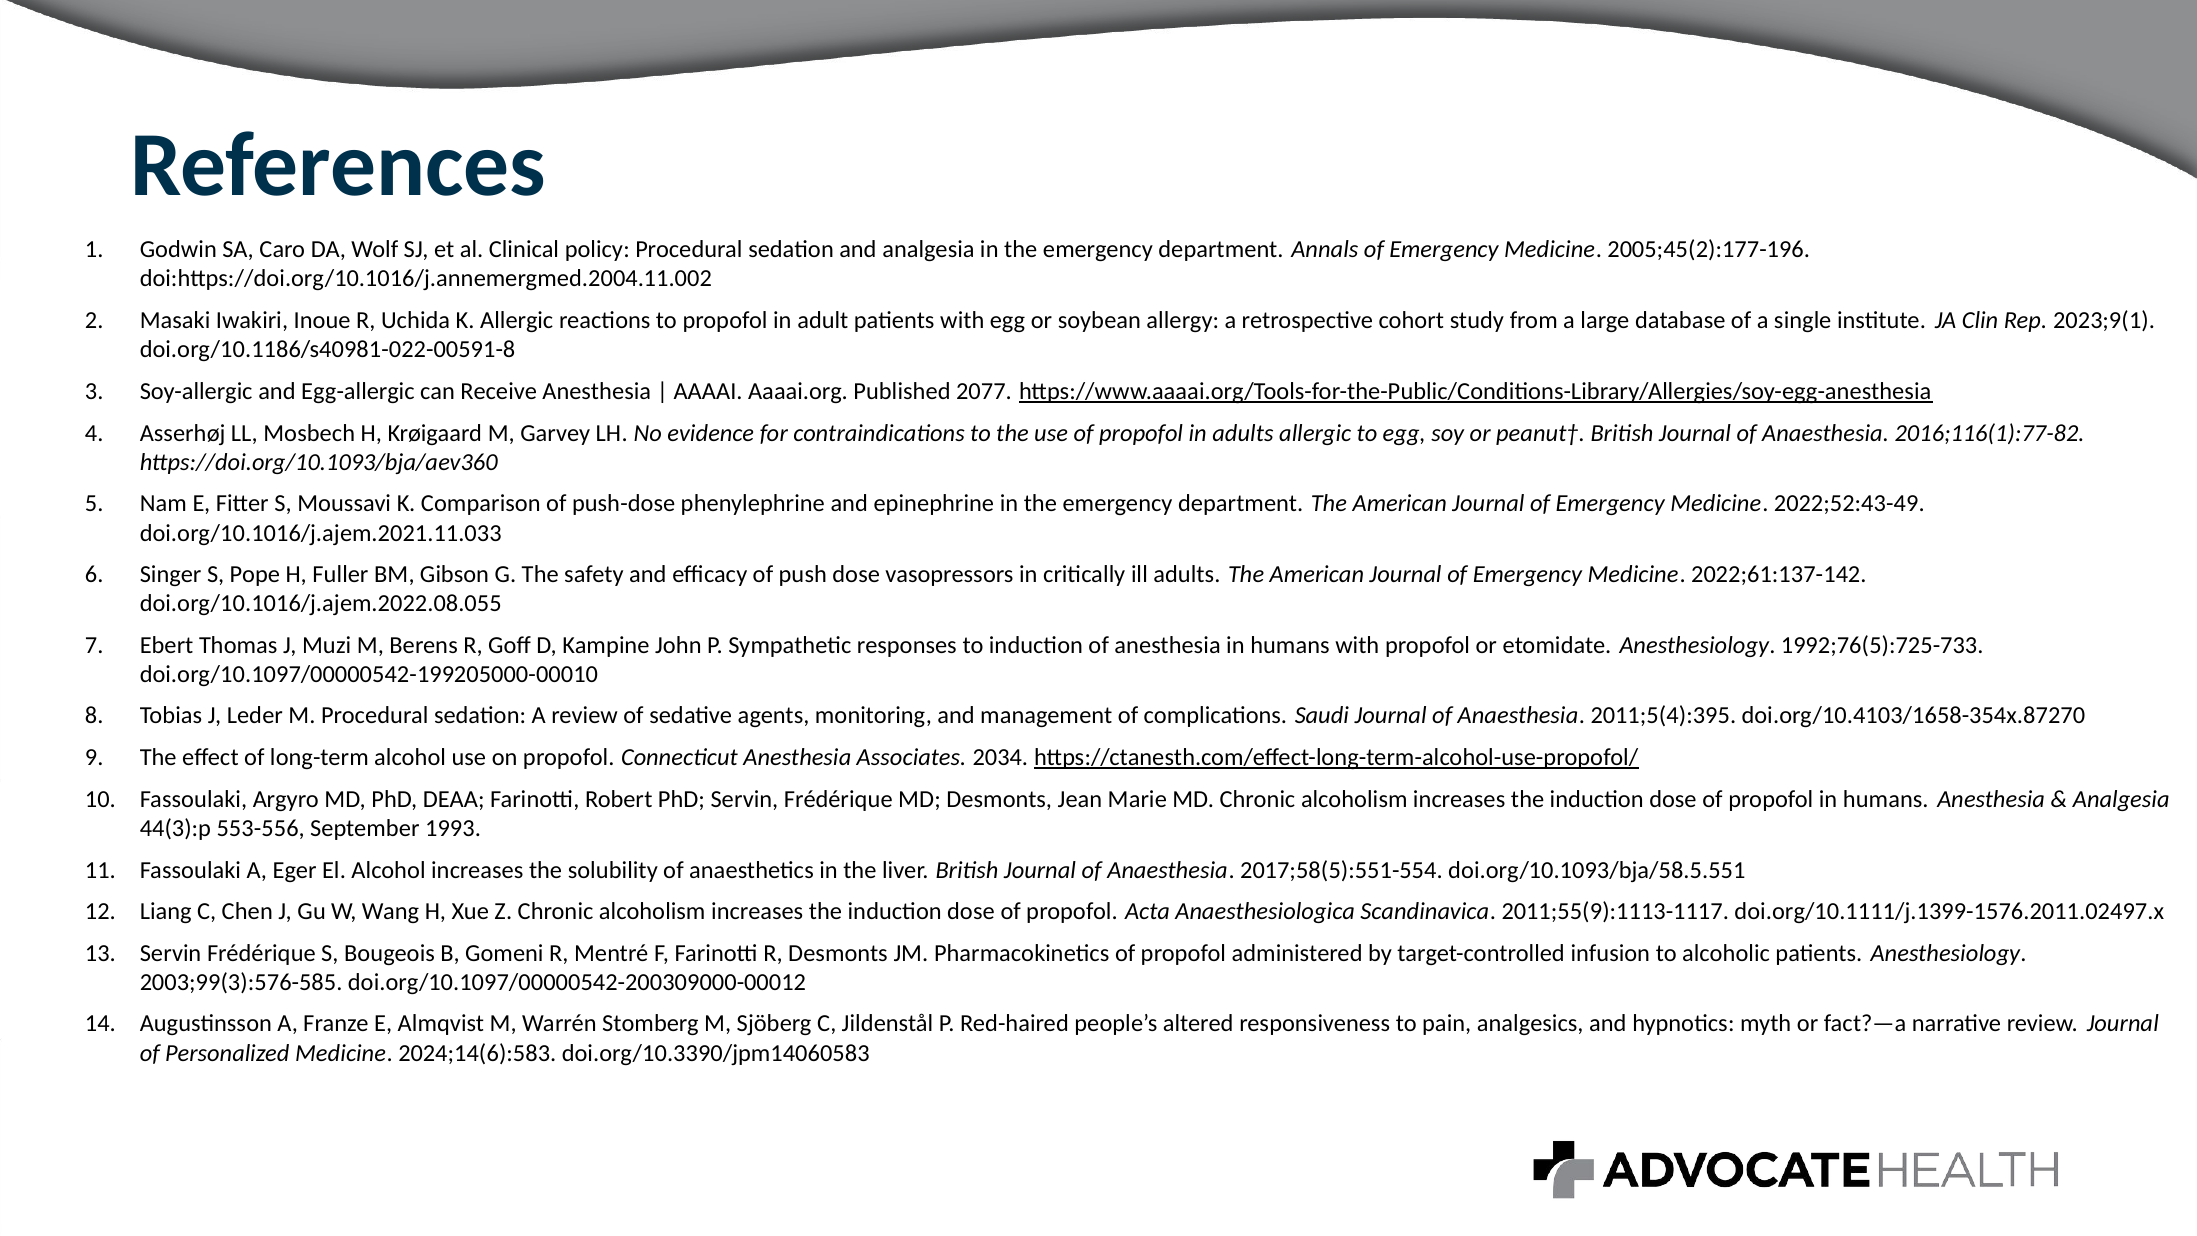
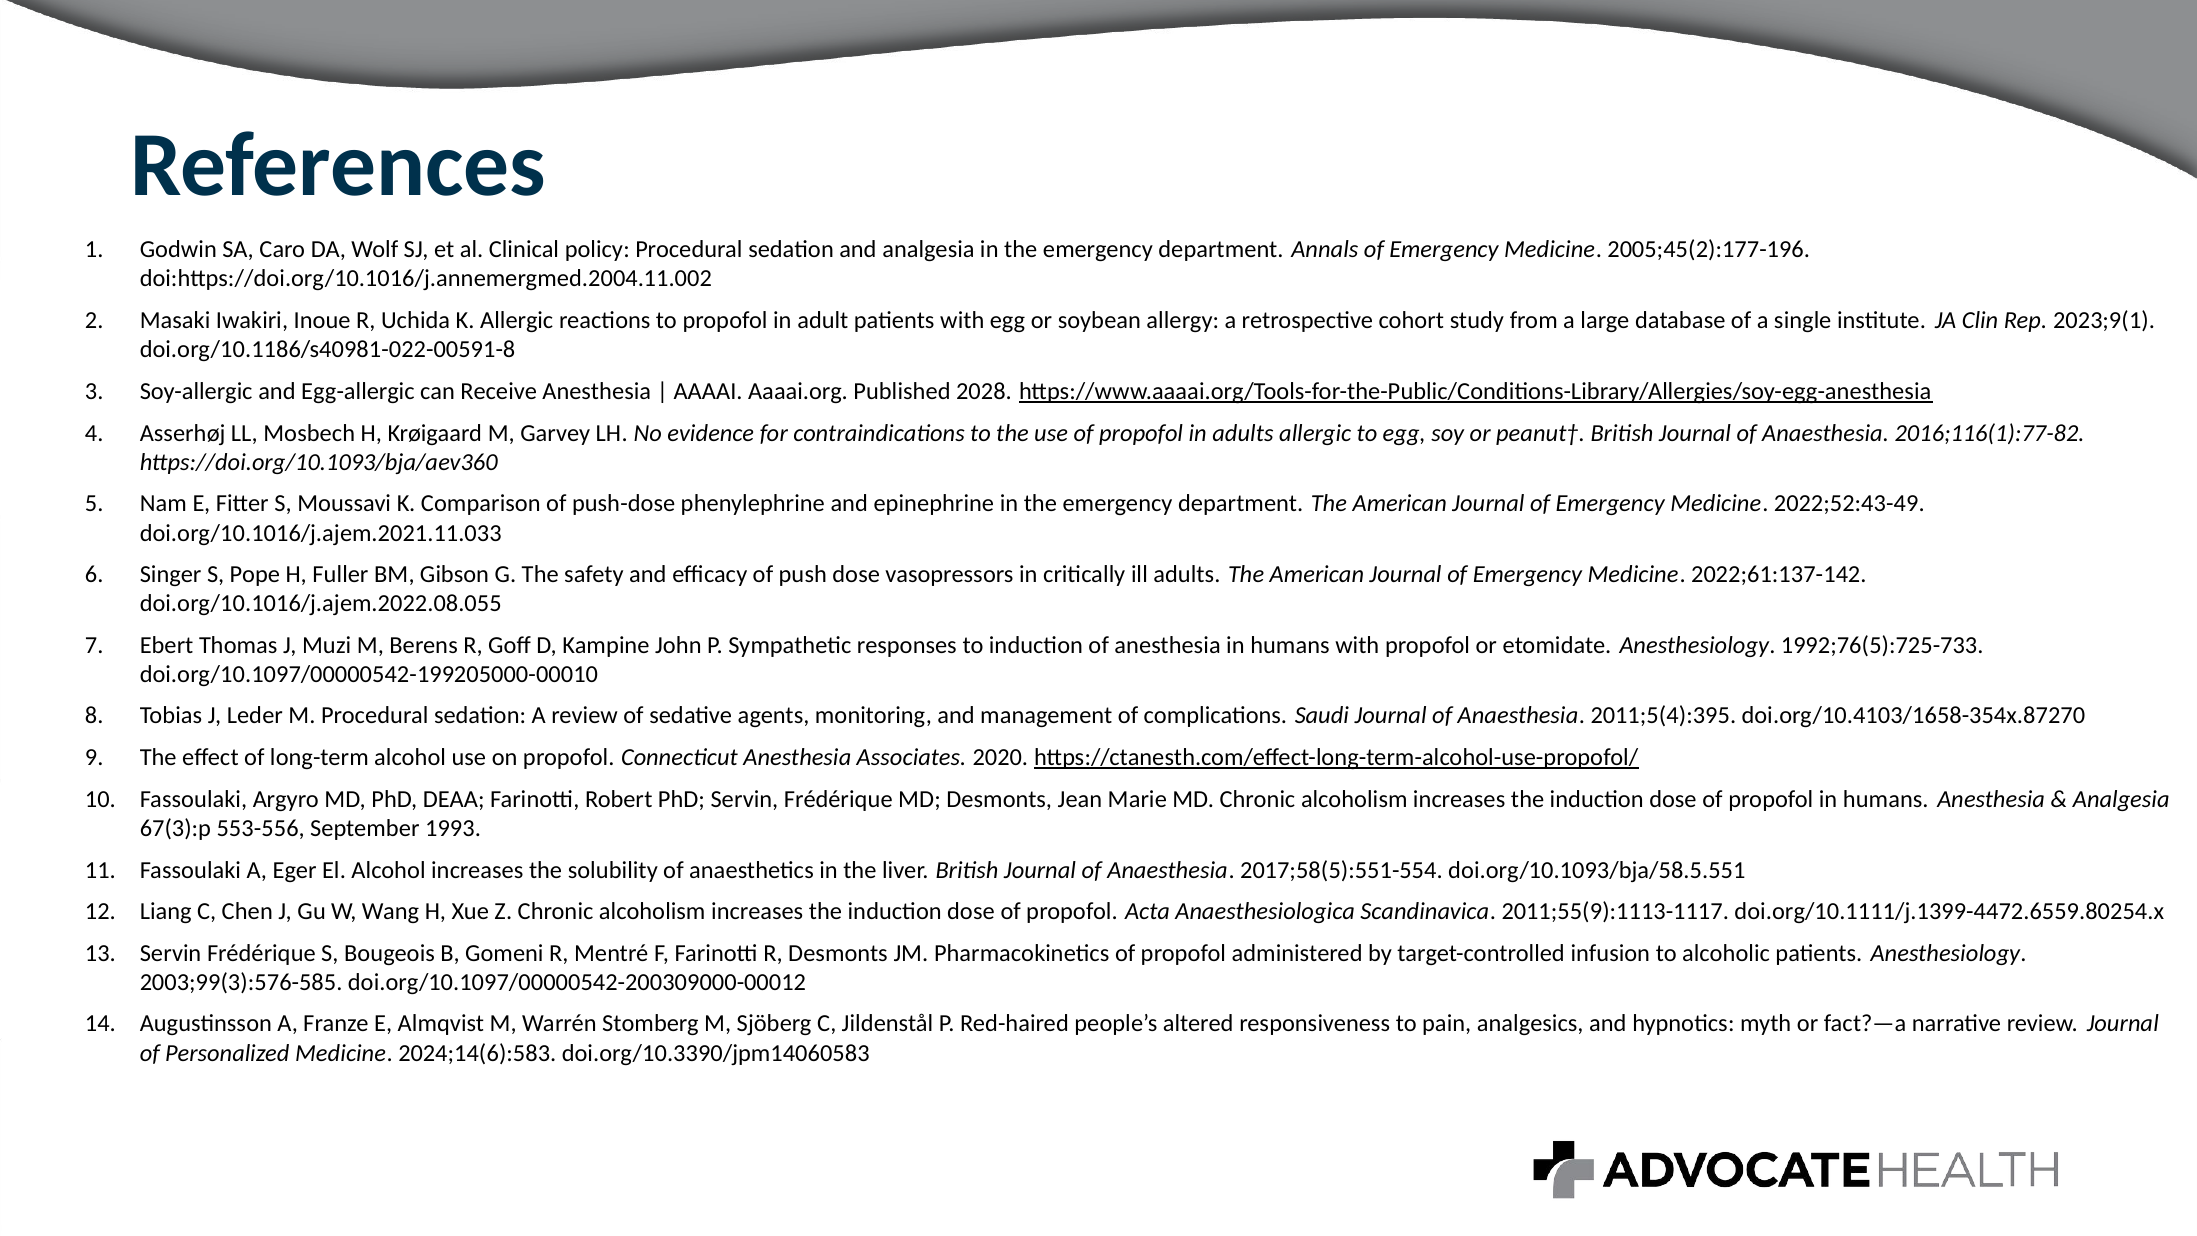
2077: 2077 -> 2028 (984, 391)
2034: 2034 -> 2020 (1000, 757)
44(3):p: 44(3):p -> 67(3):p (175, 829)
doi.org/10.1111/j.1399-1576.2011.02497.x: doi.org/10.1111/j.1399-1576.2011.02497.x -> doi.org/10.1111/j.1399-4472.6559.80254.x (1949, 912)
